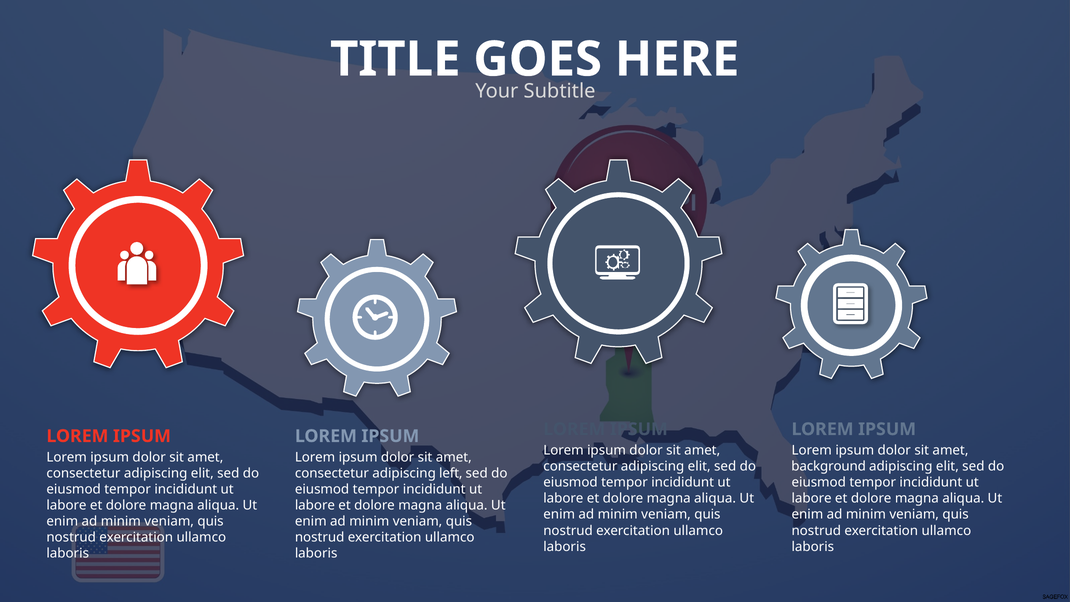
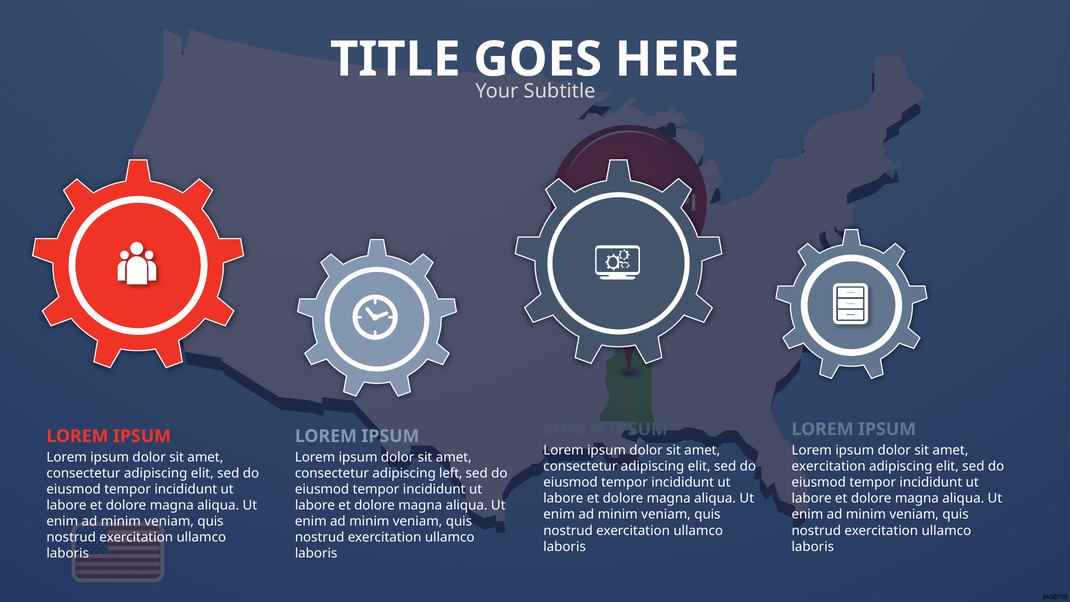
background: background -> exercitation (829, 466)
